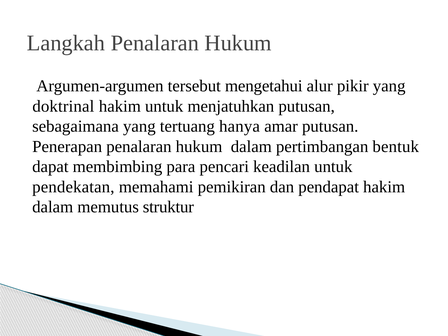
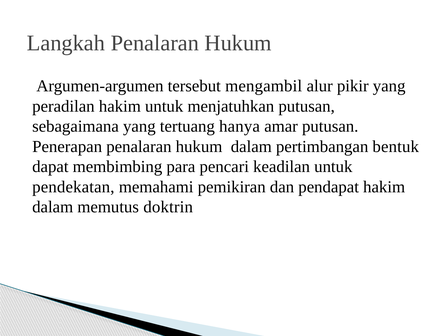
mengetahui: mengetahui -> mengambil (264, 86)
doktrinal: doktrinal -> peradilan (63, 106)
struktur: struktur -> doktrin (168, 207)
